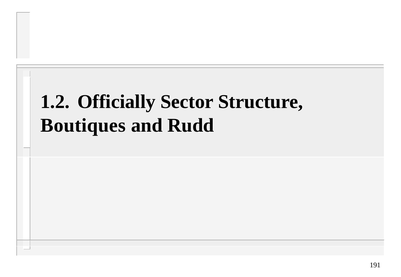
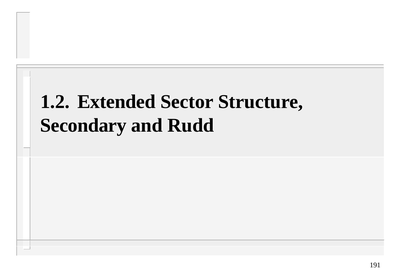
Officially: Officially -> Extended (117, 102)
Boutiques: Boutiques -> Secondary (83, 126)
